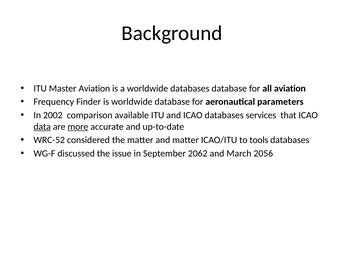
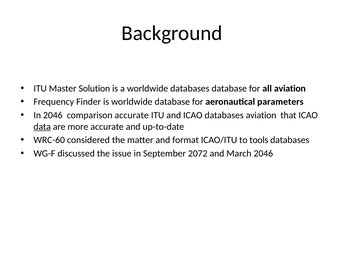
Master Aviation: Aviation -> Solution (94, 88)
In 2002: 2002 -> 2046 (53, 115)
comparison available: available -> accurate (132, 115)
databases services: services -> aviation (261, 115)
more underline: present -> none (78, 127)
WRC-52: WRC-52 -> WRC-60 (49, 140)
and matter: matter -> format (186, 140)
2062: 2062 -> 2072 (198, 153)
March 2056: 2056 -> 2046 (263, 153)
